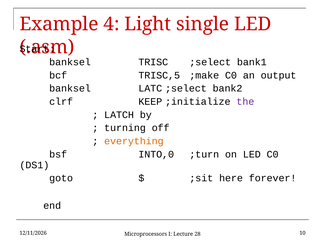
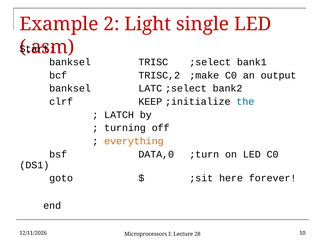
4: 4 -> 2 (111, 24)
TRISC,5: TRISC,5 -> TRISC,2 (159, 75)
the colour: purple -> blue (245, 102)
INTO,0: INTO,0 -> DATA,0 (156, 154)
